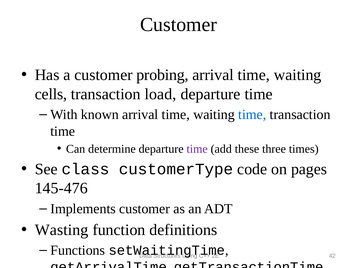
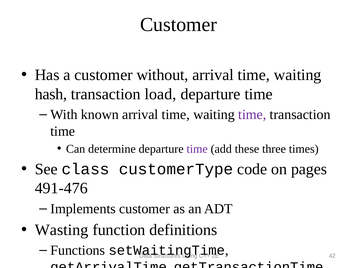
probing: probing -> without (162, 75)
cells: cells -> hash (51, 94)
time colour: blue -> purple (252, 114)
145-476: 145-476 -> 491-476 (61, 188)
